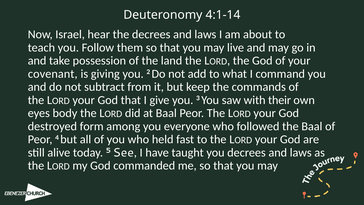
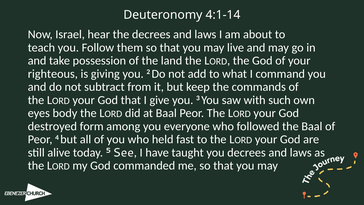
covenant: covenant -> righteous (53, 74)
their: their -> such (280, 100)
